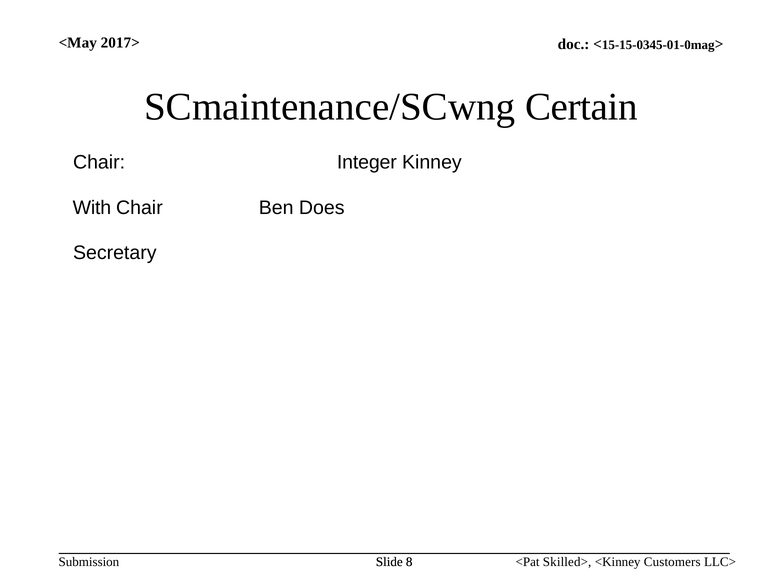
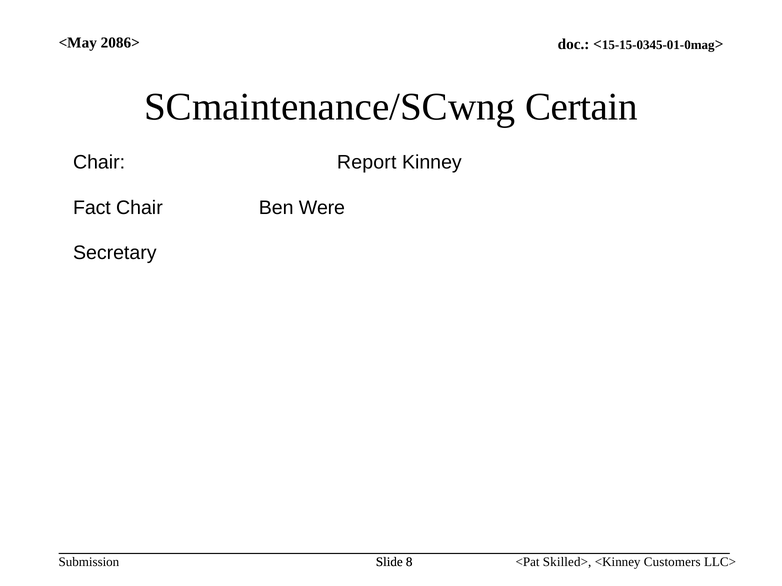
2017>: 2017> -> 2086> (120, 43)
Integer: Integer -> Report (367, 162)
With: With -> Fact (92, 208)
Does: Does -> Were (322, 208)
